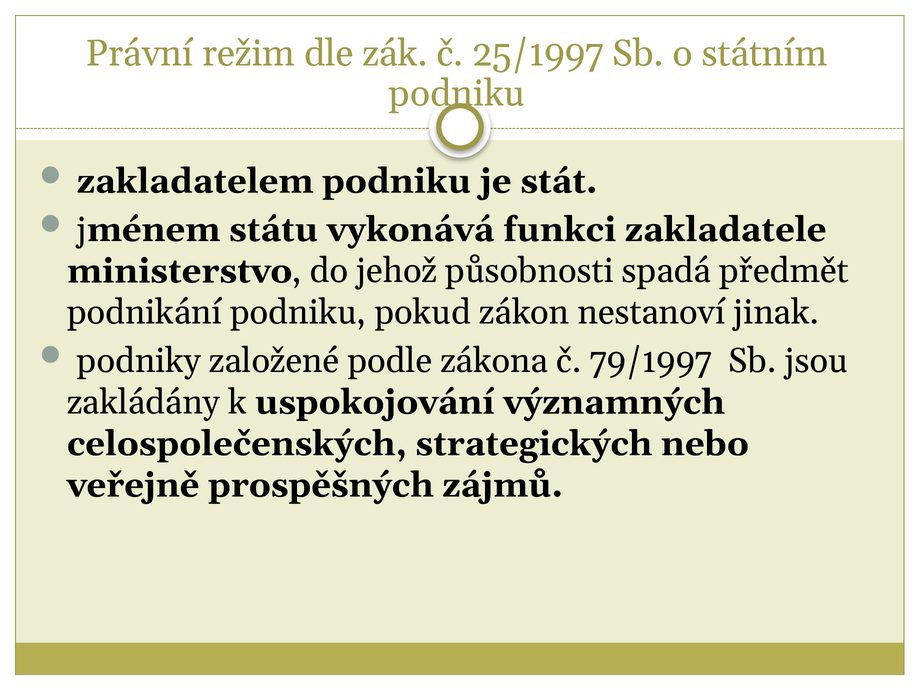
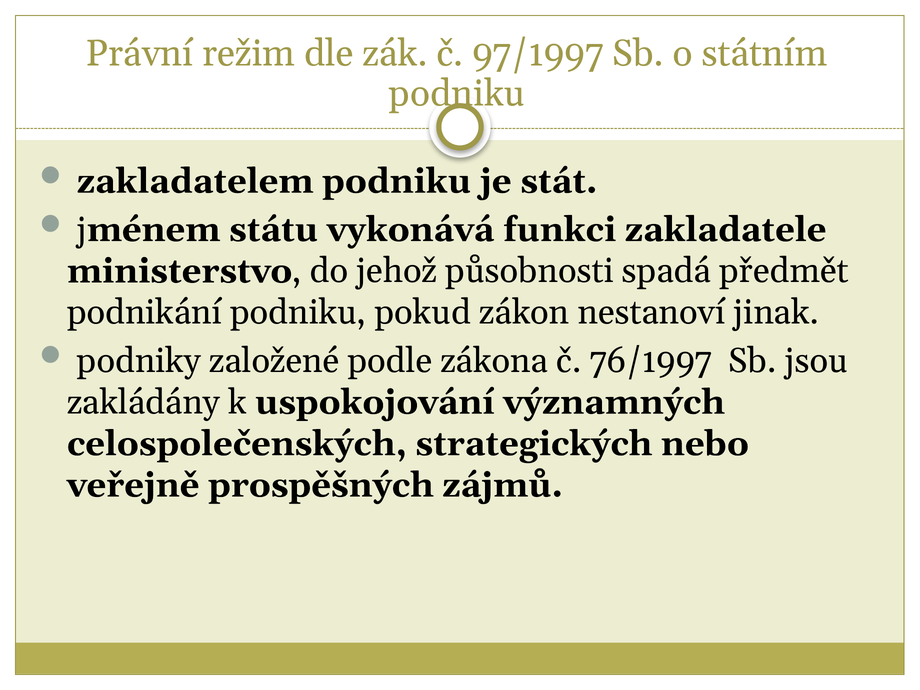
25/1997: 25/1997 -> 97/1997 (538, 53)
79/1997: 79/1997 -> 76/1997 (651, 361)
